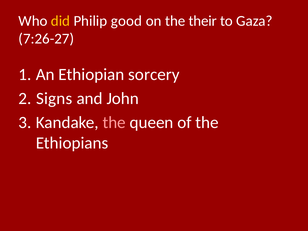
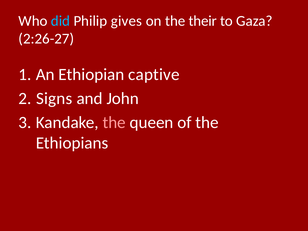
did colour: yellow -> light blue (61, 21)
good: good -> gives (126, 21)
7:26-27: 7:26-27 -> 2:26-27 (46, 39)
sorcery: sorcery -> captive (154, 75)
